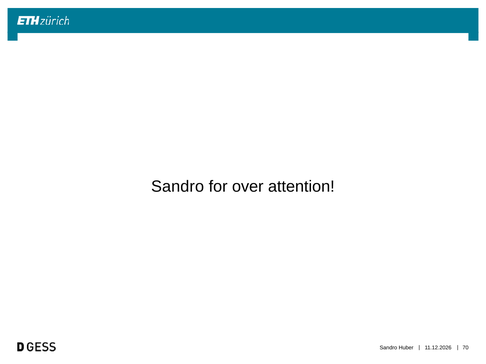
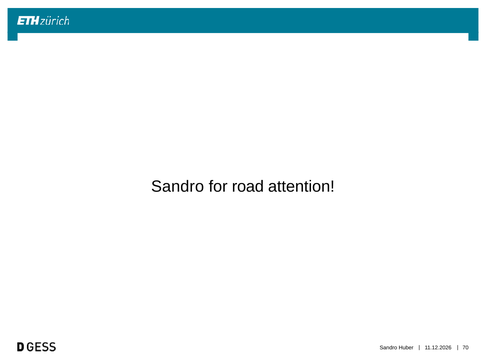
over: over -> road (248, 187)
